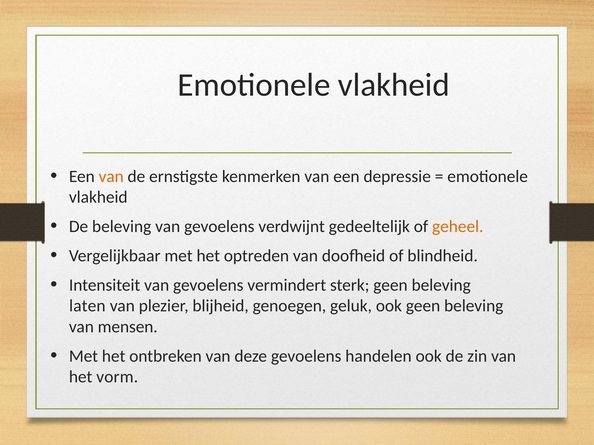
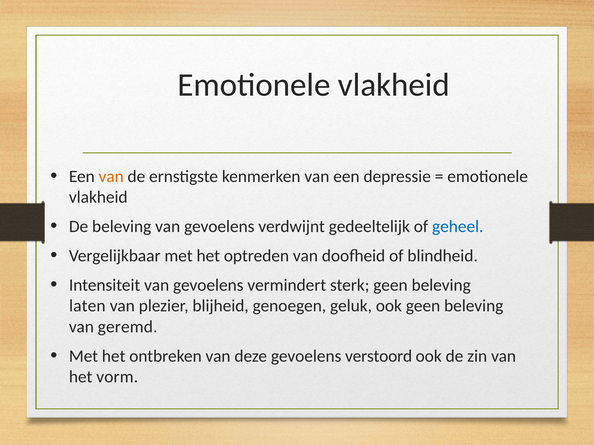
geheel colour: orange -> blue (458, 227)
mensen: mensen -> geremd (128, 327)
handelen: handelen -> verstoord (379, 356)
